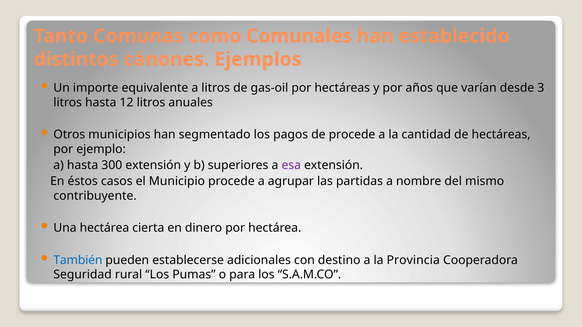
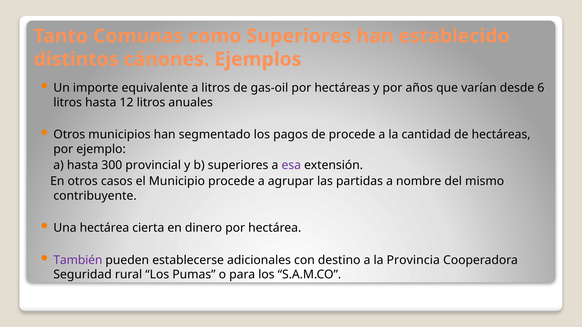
como Comunales: Comunales -> Superiores (299, 36)
3: 3 -> 6 (541, 88)
300 extensión: extensión -> provincial (153, 165)
En éstos: éstos -> otros (83, 181)
También colour: blue -> purple (78, 260)
